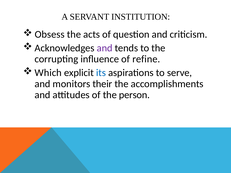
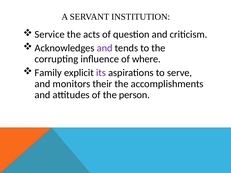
Obsess: Obsess -> Service (50, 34)
refine: refine -> where (146, 59)
Which: Which -> Family (48, 73)
its colour: blue -> purple (101, 73)
